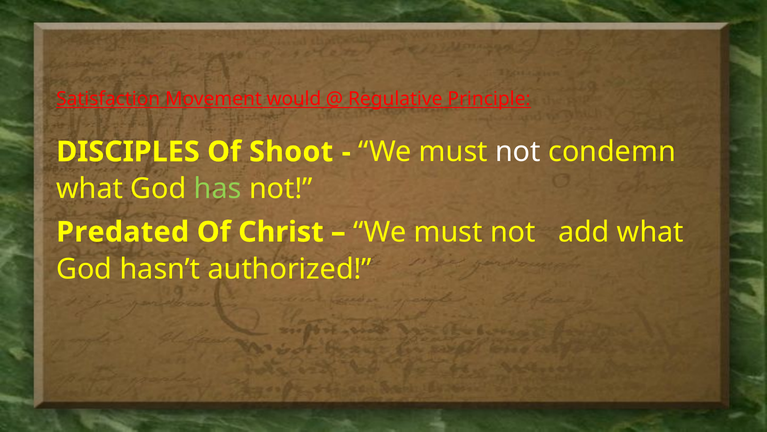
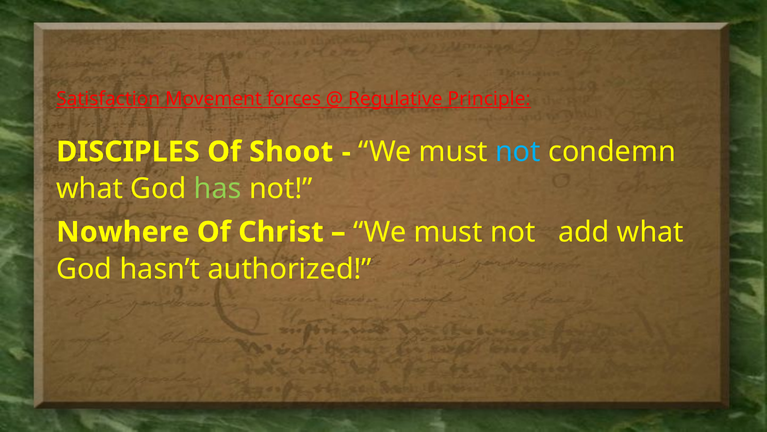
would: would -> forces (294, 99)
not colour: white -> light blue (518, 152)
Predated: Predated -> Nowhere (123, 232)
